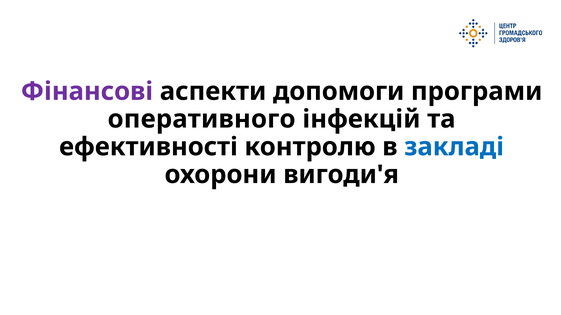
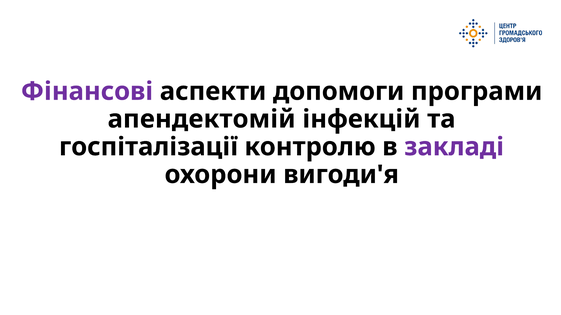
оперативного: оперативного -> апендектомій (202, 119)
ефективності: ефективності -> госпіталізації (148, 147)
закладі colour: blue -> purple (454, 147)
